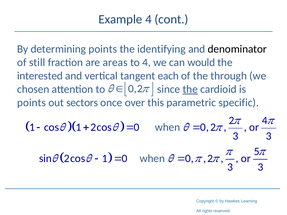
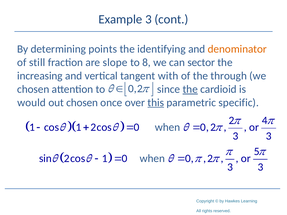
Example 4: 4 -> 3 (148, 19)
denominator colour: black -> orange (237, 49)
areas: areas -> slope (115, 62)
to 4: 4 -> 8 (147, 62)
would: would -> sector (201, 62)
interested: interested -> increasing (40, 76)
each: each -> with (168, 76)
points: points -> would (32, 103)
out sectors: sectors -> chosen (82, 103)
this underline: none -> present (156, 103)
